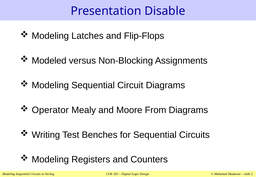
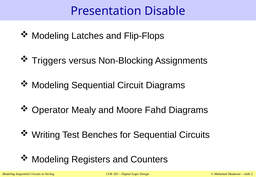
Modeled: Modeled -> Triggers (49, 61)
From: From -> Fahd (155, 110)
